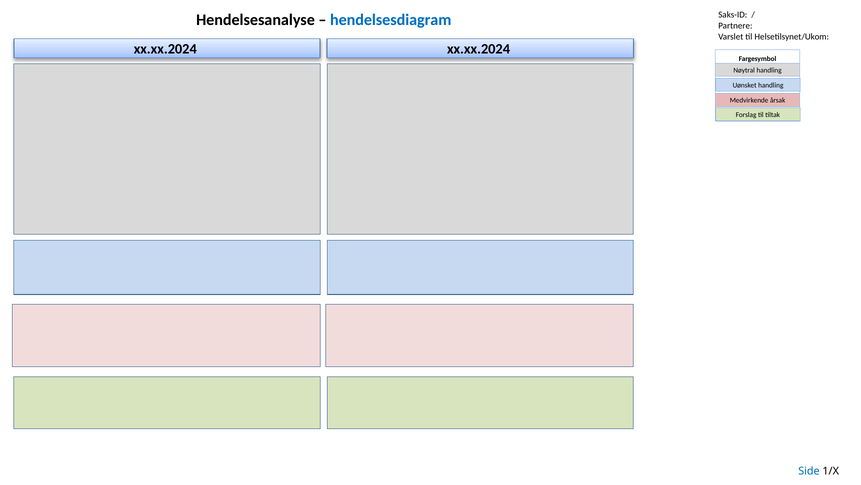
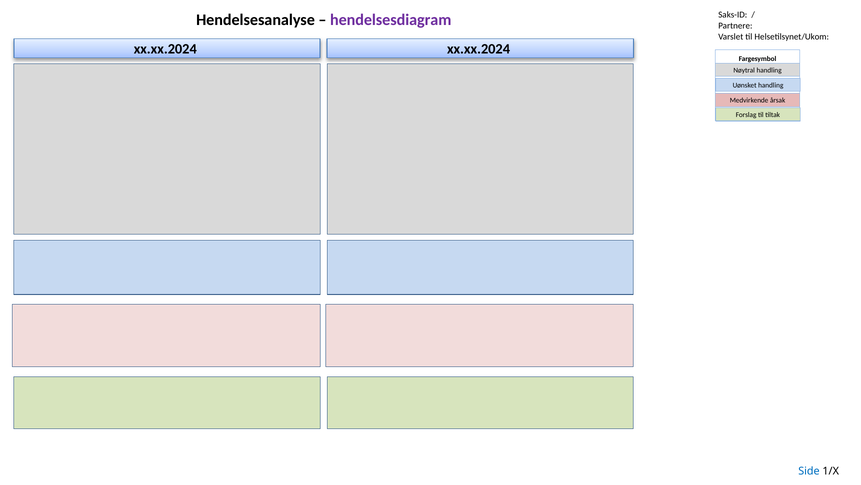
hendelsesdiagram colour: blue -> purple (391, 20)
